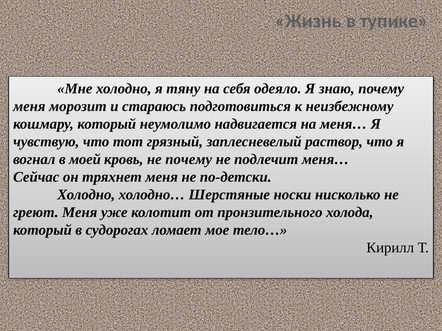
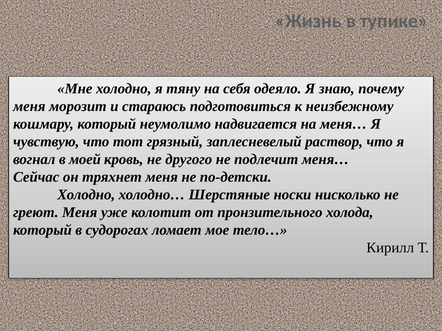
не почему: почему -> другого (189, 159)
